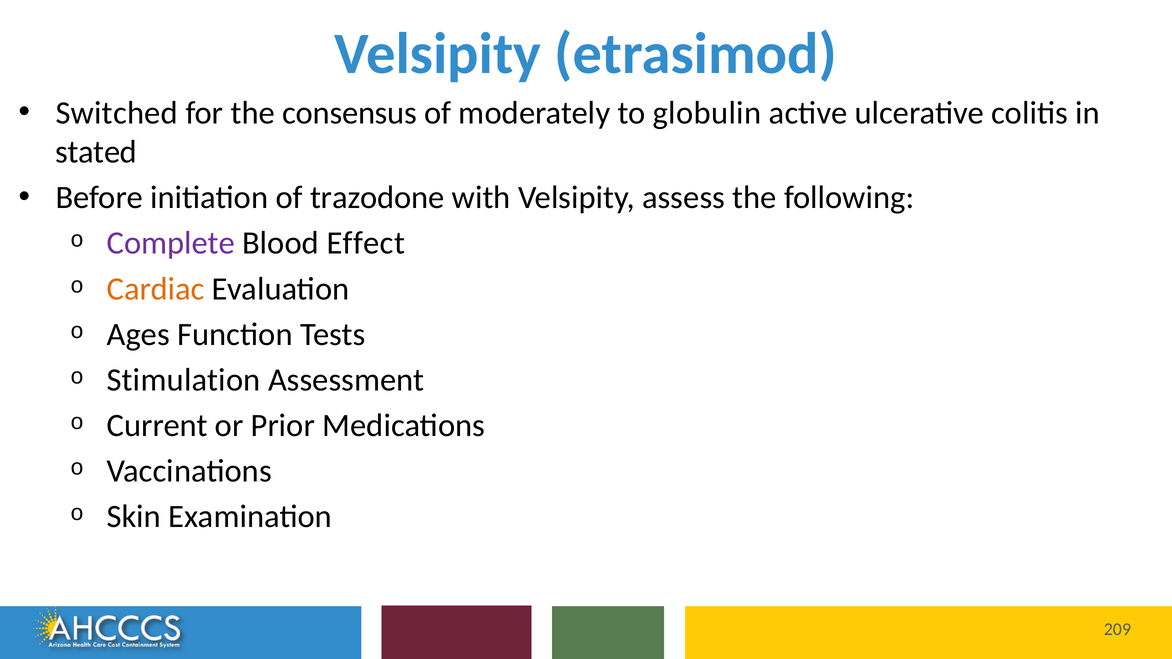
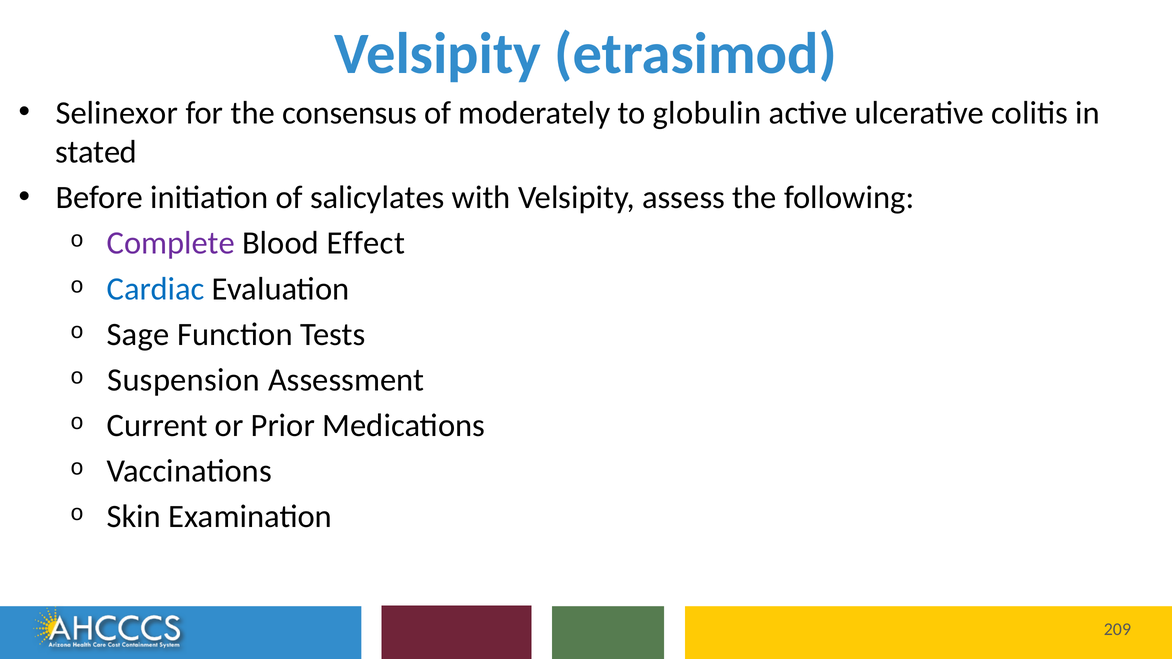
Switched: Switched -> Selinexor (117, 113)
trazodone: trazodone -> salicylates (377, 198)
Cardiac colour: orange -> blue (156, 289)
Ages: Ages -> Sage (138, 334)
Stimulation: Stimulation -> Suspension (184, 380)
